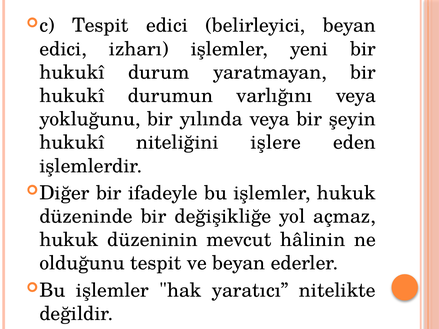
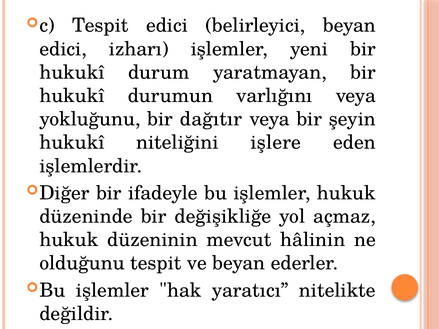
yılında: yılında -> dağıtır (211, 119)
